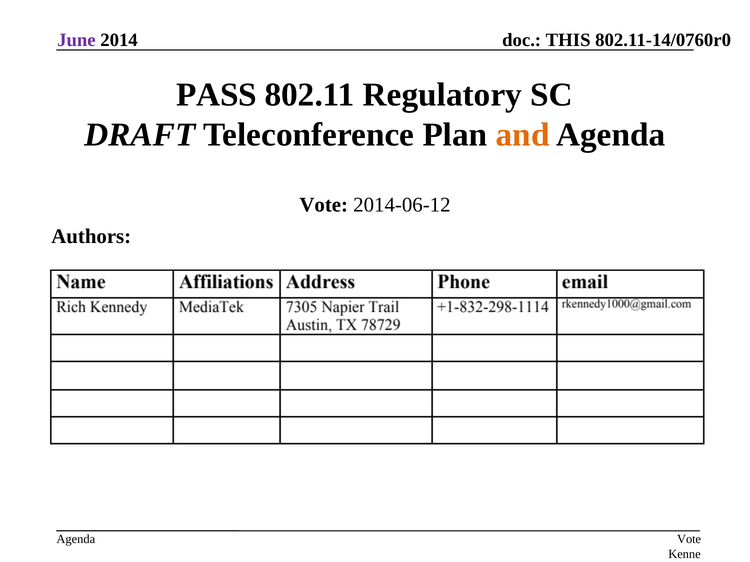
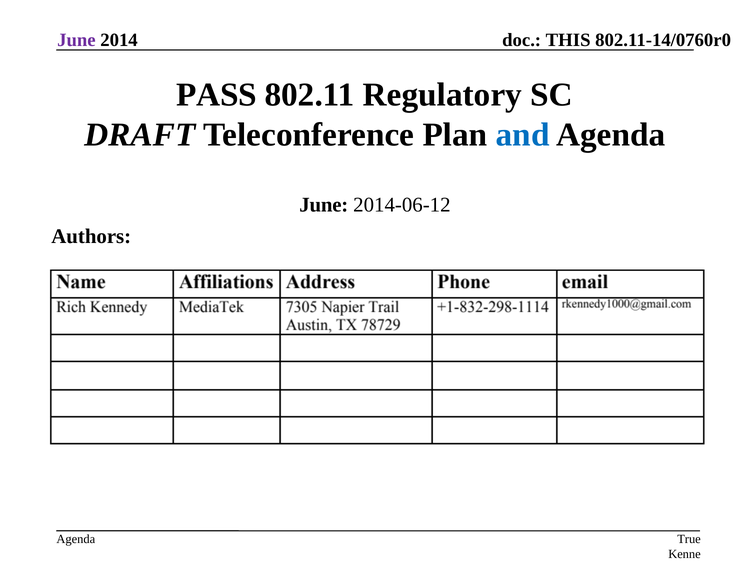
and colour: orange -> blue (523, 135)
Vote: Vote -> June (324, 205)
Vote: Vote -> True (689, 539)
